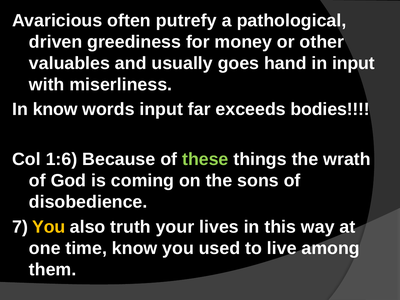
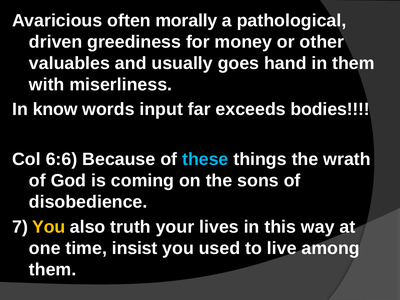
putrefy: putrefy -> morally (186, 21)
in input: input -> them (353, 63)
1:6: 1:6 -> 6:6 (62, 159)
these colour: light green -> light blue (205, 159)
time know: know -> insist (135, 248)
